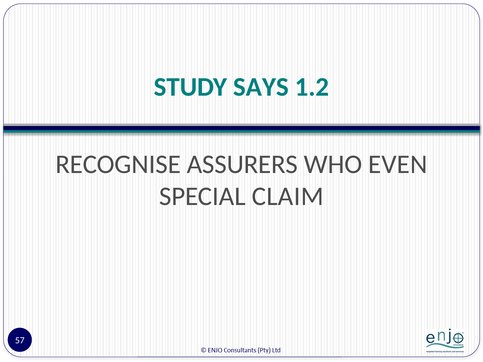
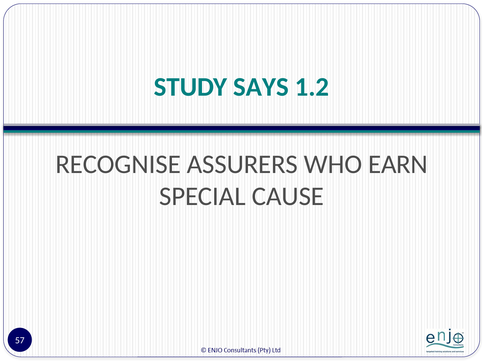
EVEN: EVEN -> EARN (398, 164)
CLAIM: CLAIM -> CAUSE (288, 197)
